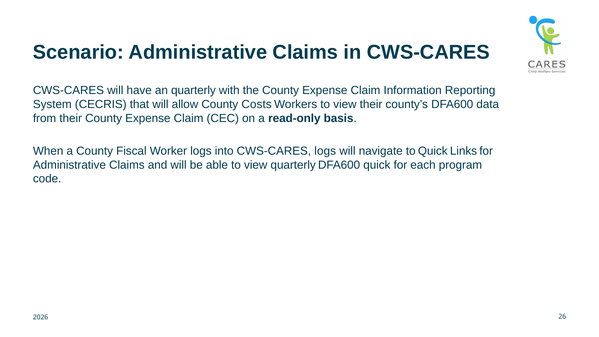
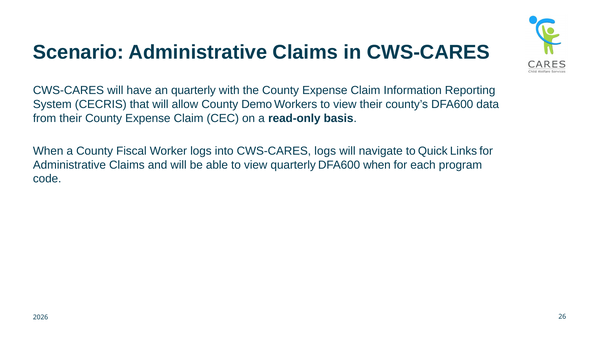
Costs: Costs -> Demo (257, 104)
DFA600 quick: quick -> when (377, 165)
